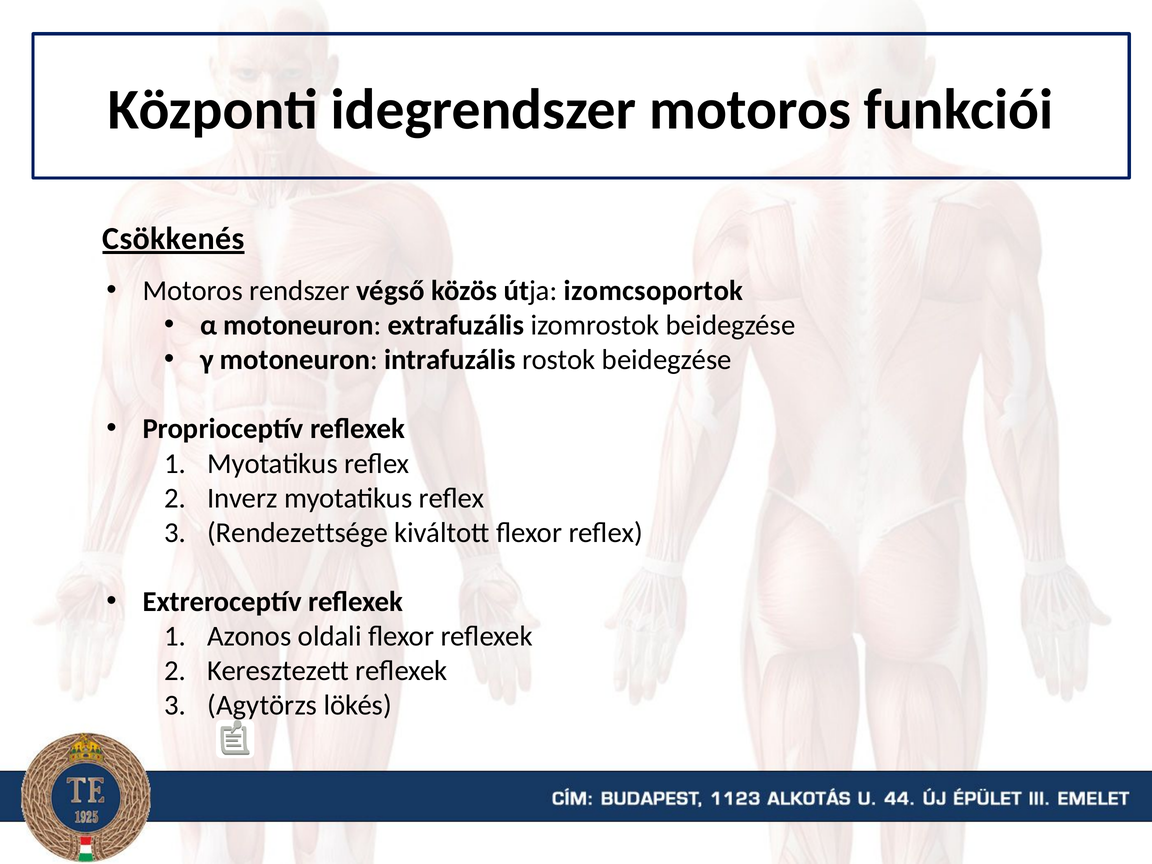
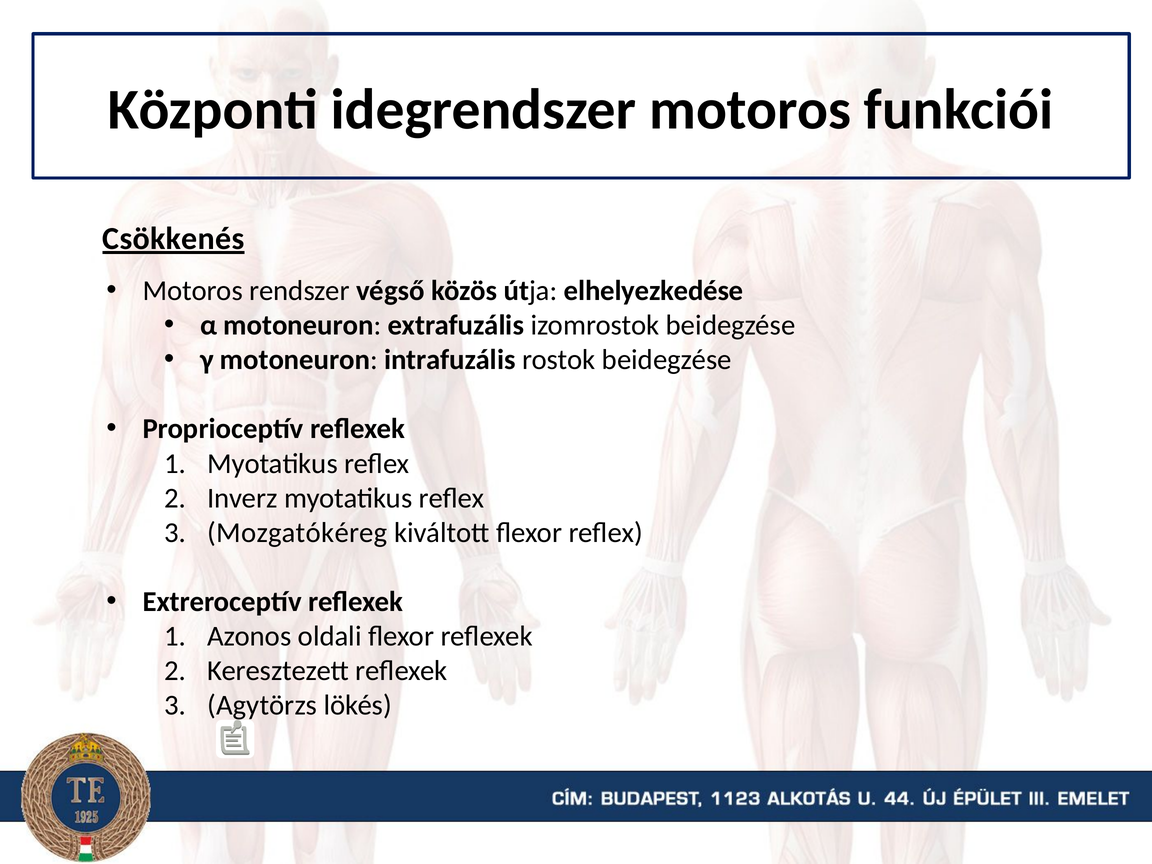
izomcsoportok: izomcsoportok -> elhelyezkedése (654, 291)
Rendezettsége: Rendezettsége -> Mozgatókéreg (297, 533)
